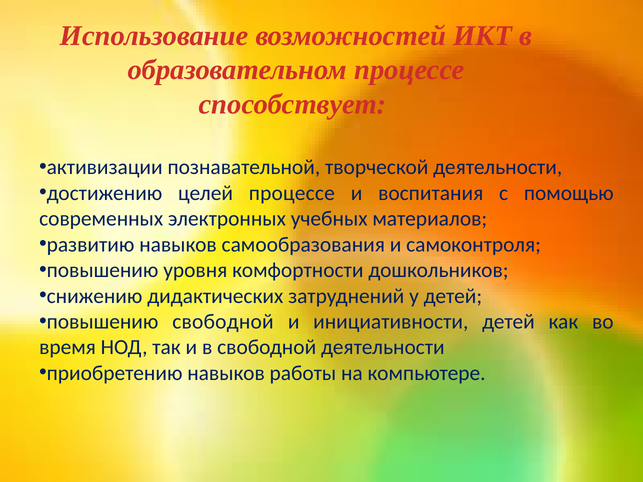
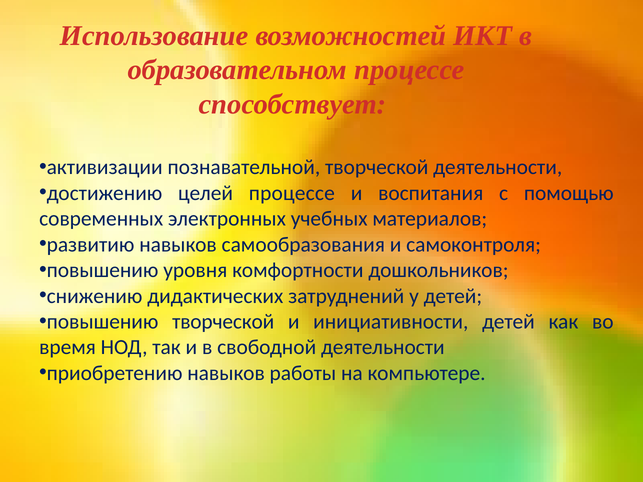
повышению свободной: свободной -> творческой (223, 322)
